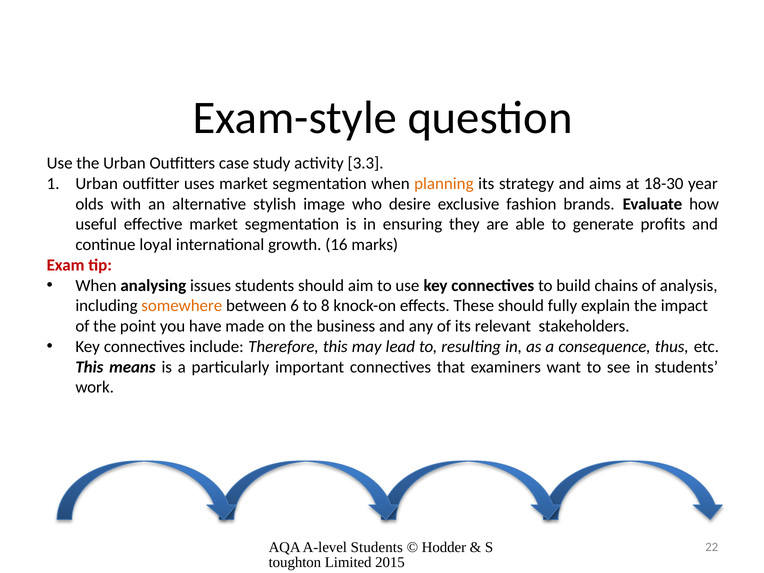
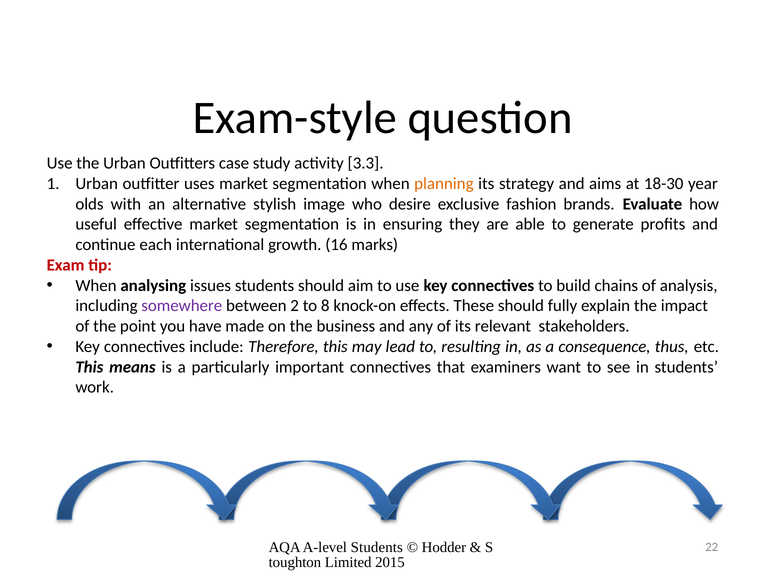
loyal: loyal -> each (156, 245)
somewhere colour: orange -> purple (182, 306)
6: 6 -> 2 (295, 306)
